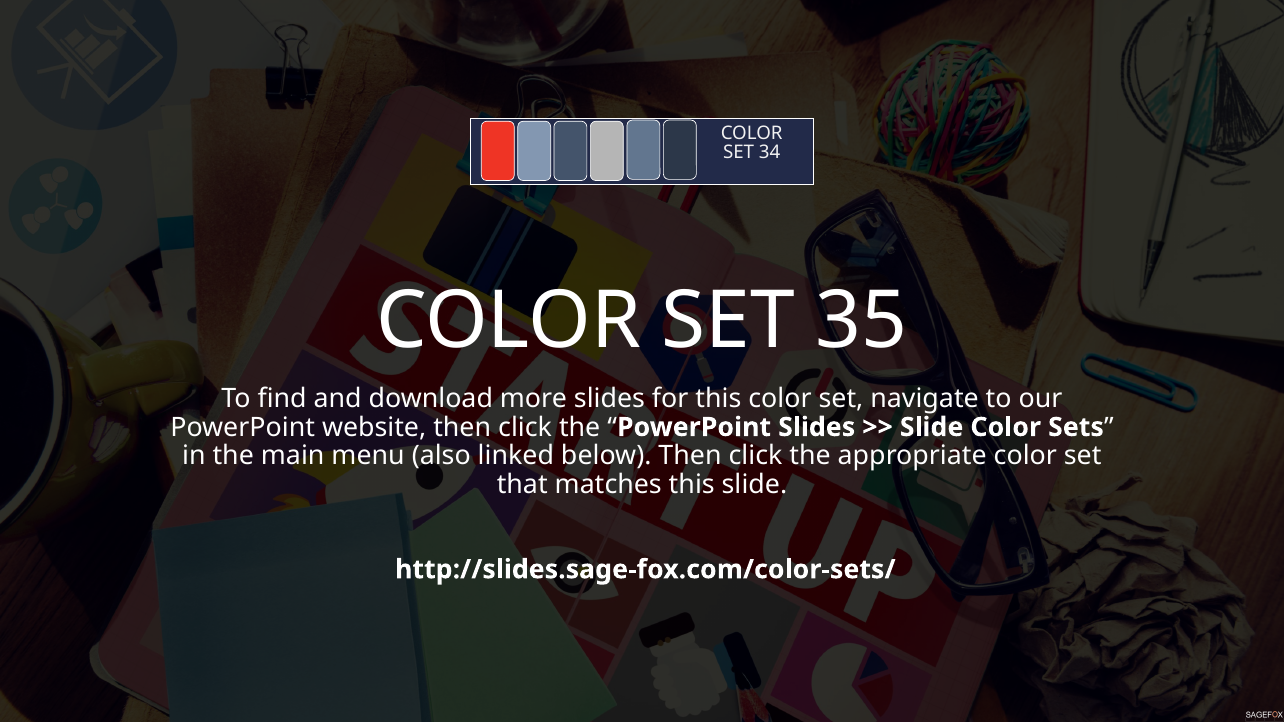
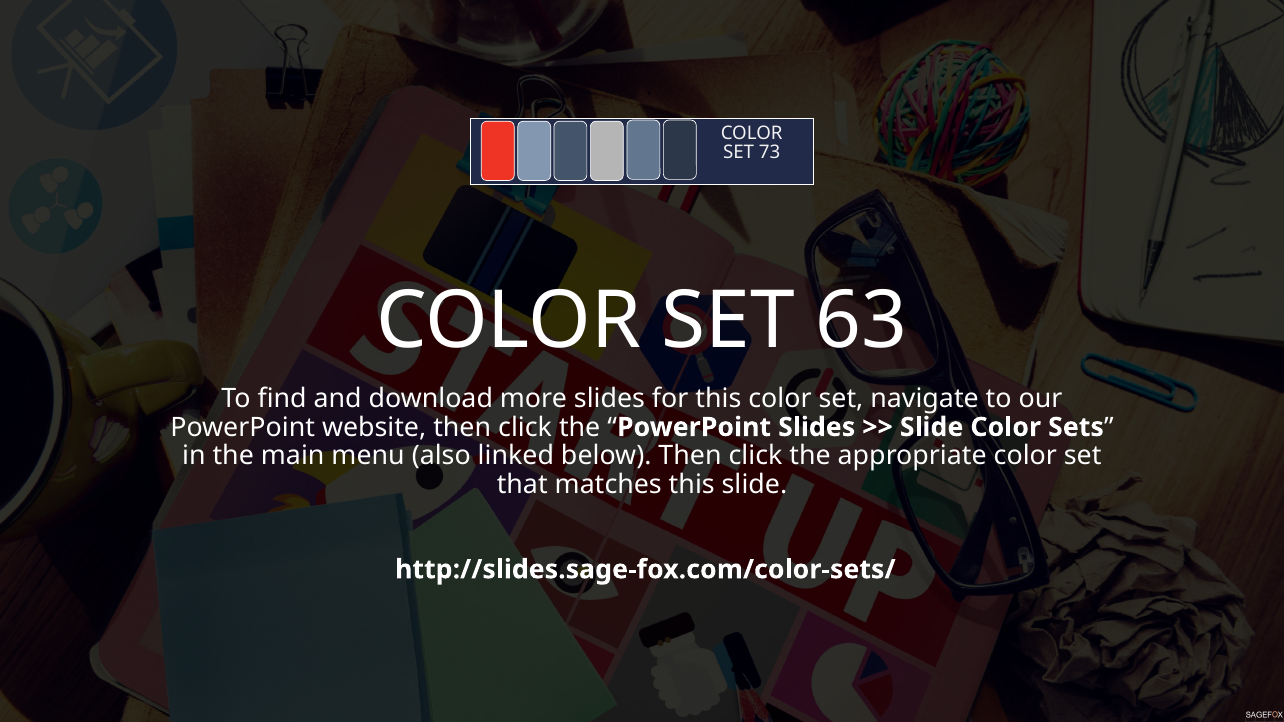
34: 34 -> 73 (770, 152)
35: 35 -> 63 (862, 321)
